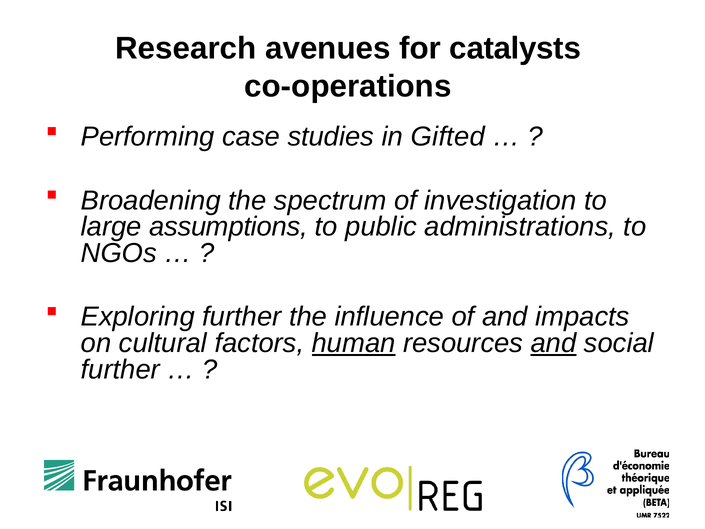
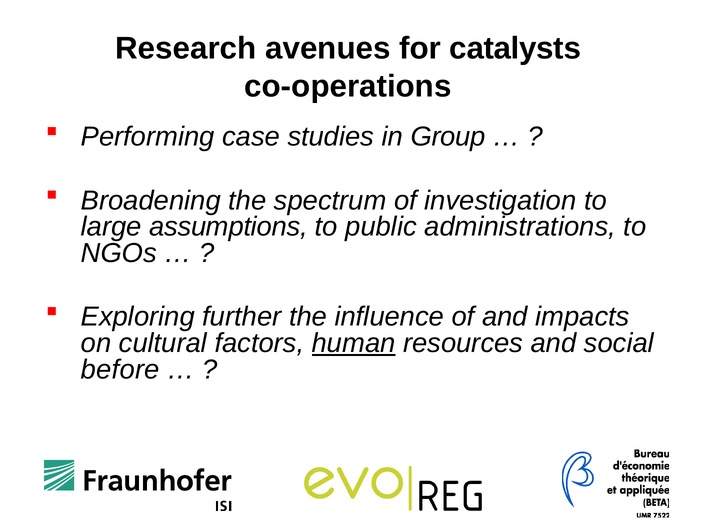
Gifted: Gifted -> Group (448, 137)
and underline: present -> none (554, 343)
further: further -> before (120, 369)
